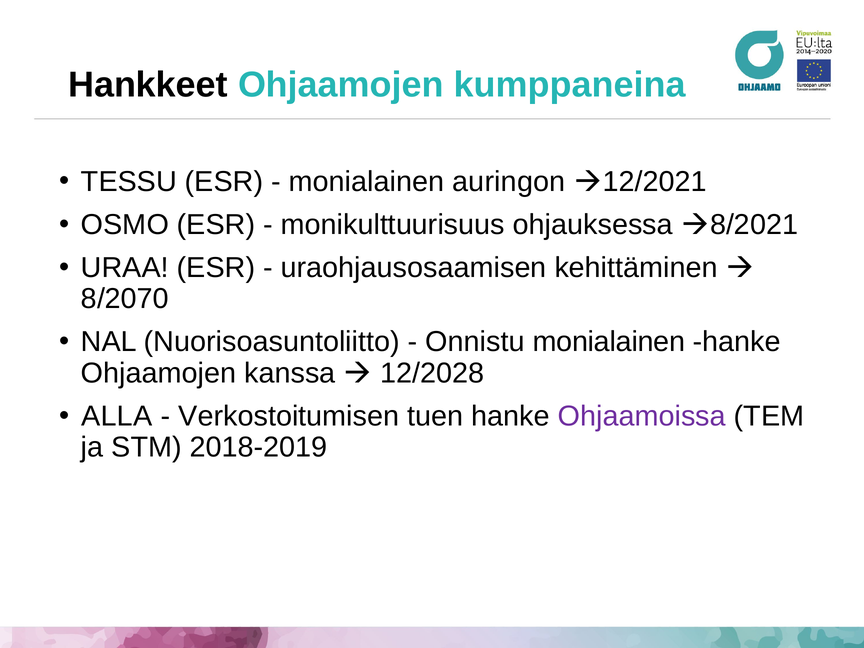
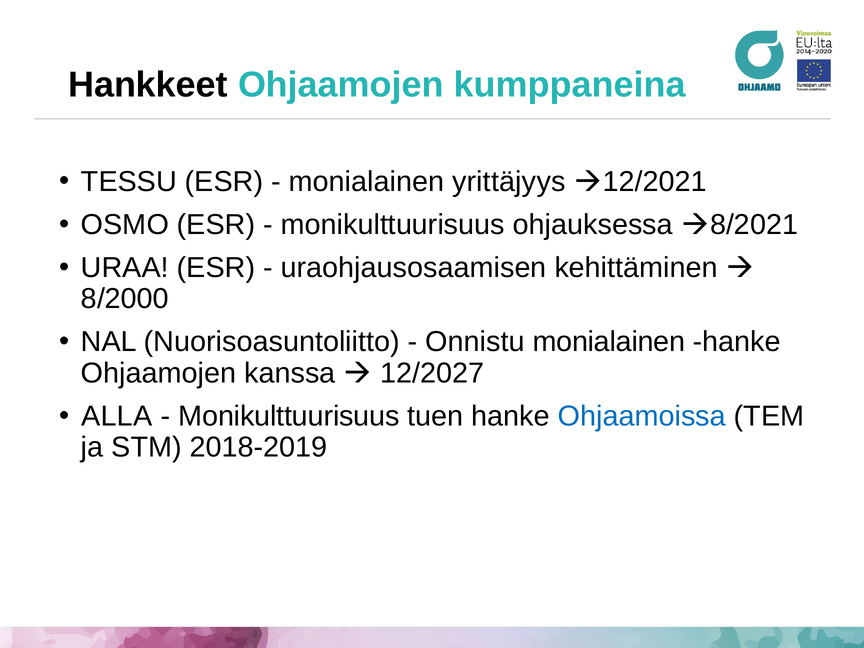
auringon: auringon -> yrittäjyys (509, 182)
8/2070: 8/2070 -> 8/2000 (125, 299)
12/2028: 12/2028 -> 12/2027 (432, 373)
Verkostoitumisen: Verkostoitumisen -> Monikulttuurisuus (289, 416)
Ohjaamoissa colour: purple -> blue (642, 416)
